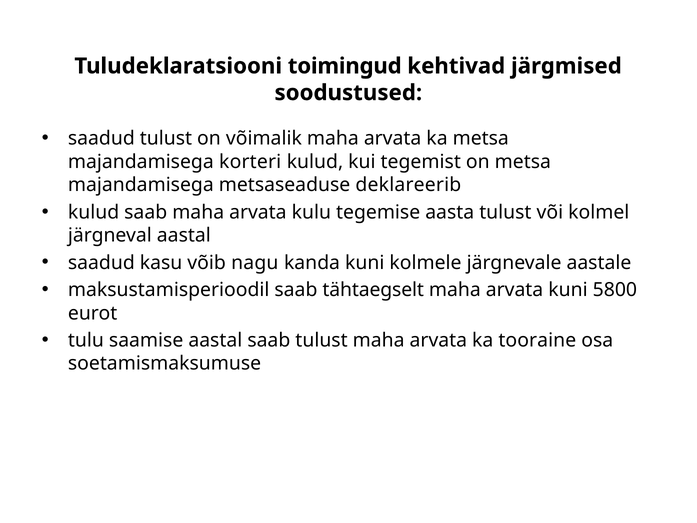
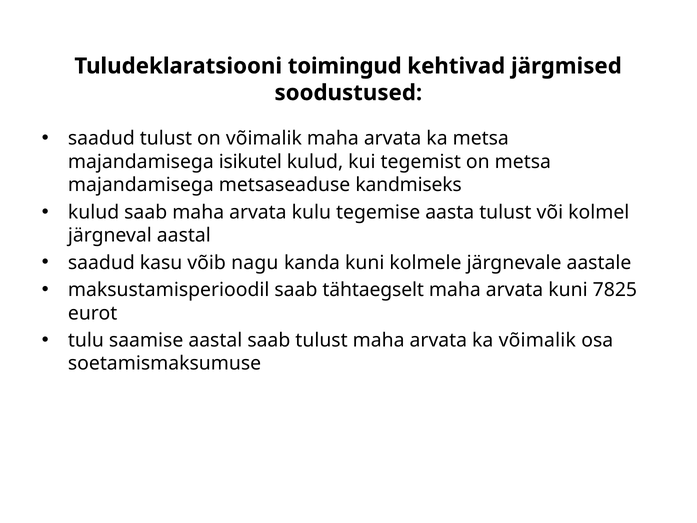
korteri: korteri -> isikutel (250, 162)
deklareerib: deklareerib -> kandmiseks (409, 185)
5800: 5800 -> 7825 (615, 290)
ka tooraine: tooraine -> võimalik (537, 340)
